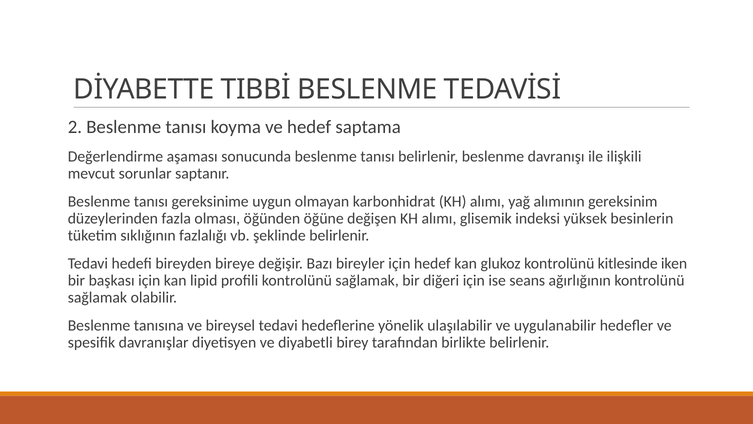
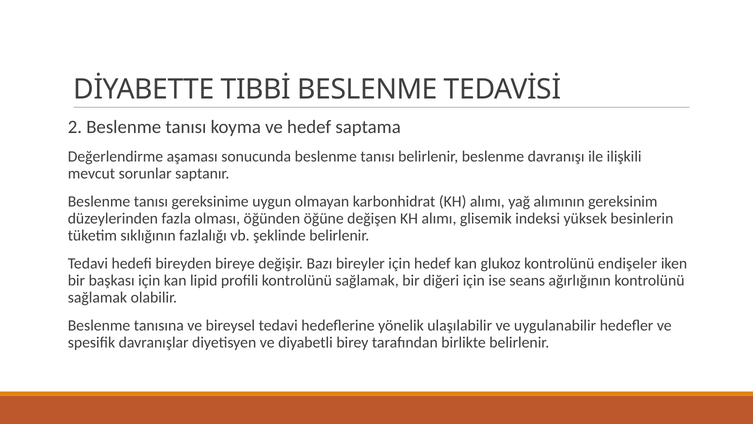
kitlesinde: kitlesinde -> endişeler (628, 263)
